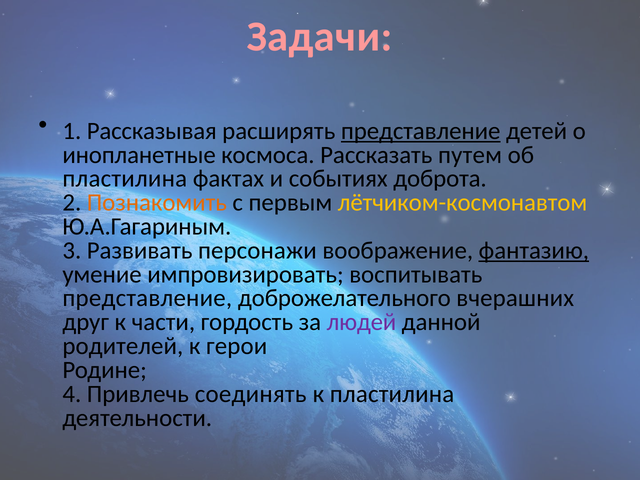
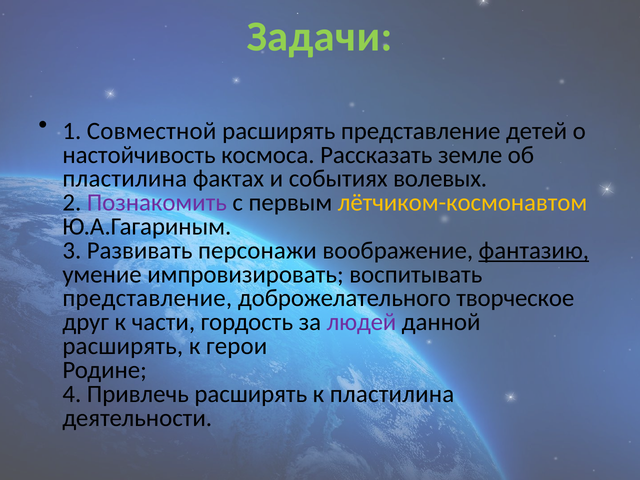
Задачи colour: pink -> light green (319, 37)
Рассказывая: Рассказывая -> Совместной (152, 131)
представление underline: present -> none (421, 131)
инопланетные: инопланетные -> настойчивость (139, 155)
путем: путем -> земле (470, 155)
доброта: доброта -> волевых (440, 179)
Познакомить colour: orange -> purple (157, 203)
вчерашних: вчерашних -> творческое (515, 298)
родителей: родителей -> расширять (123, 346)
Привлечь соединять: соединять -> расширять (251, 394)
